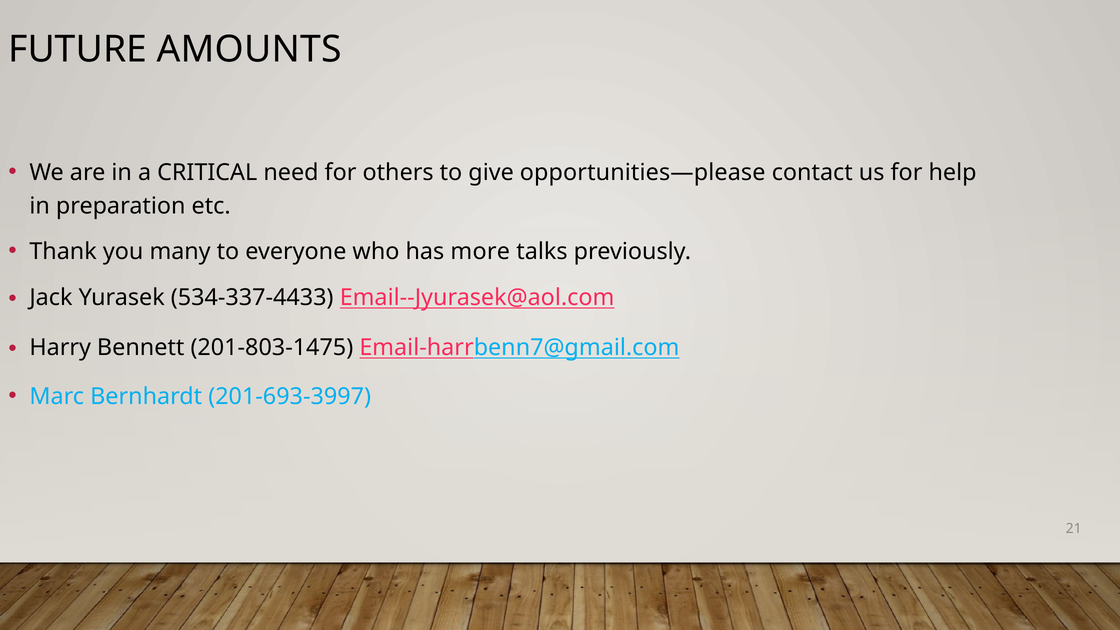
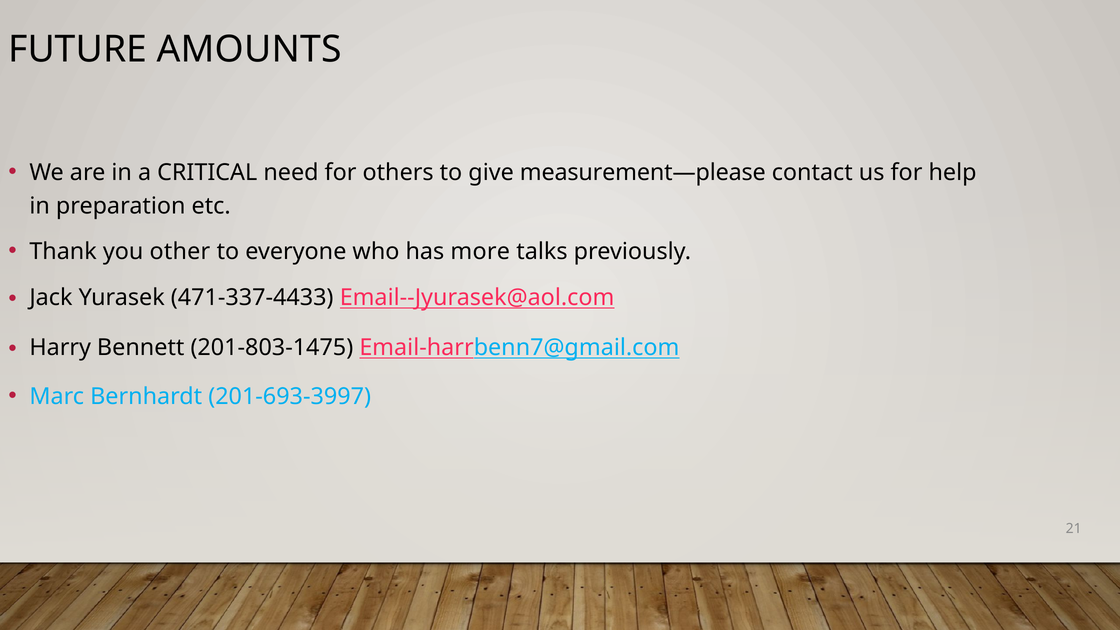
opportunities—please: opportunities—please -> measurement—please (643, 172)
many: many -> other (180, 251)
534-337-4433: 534-337-4433 -> 471-337-4433 (252, 297)
